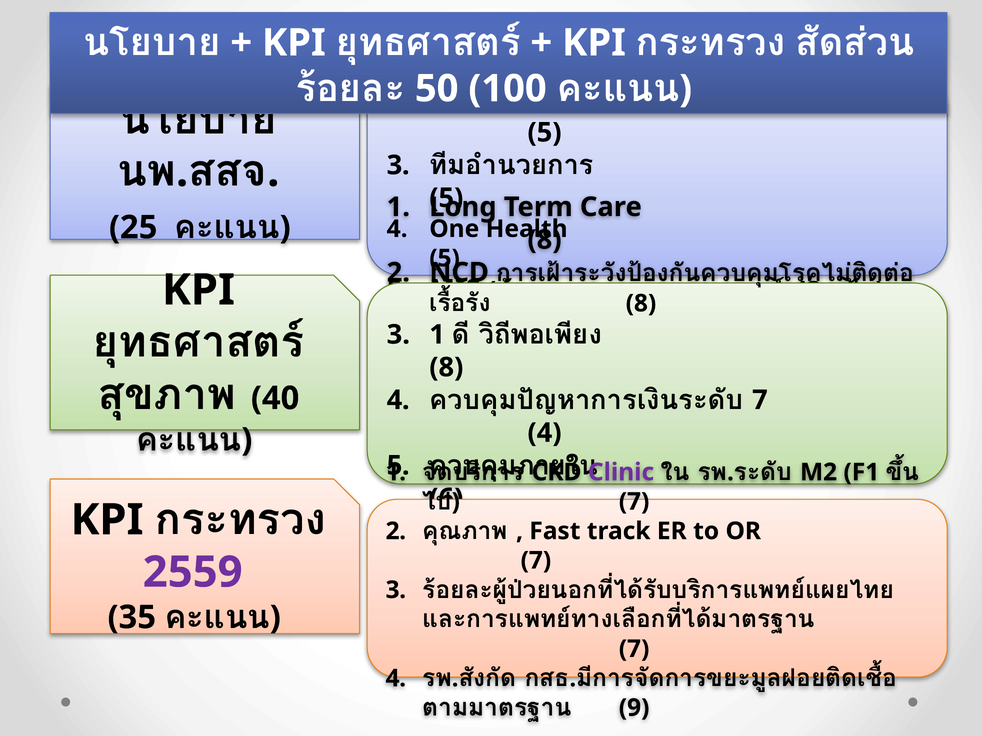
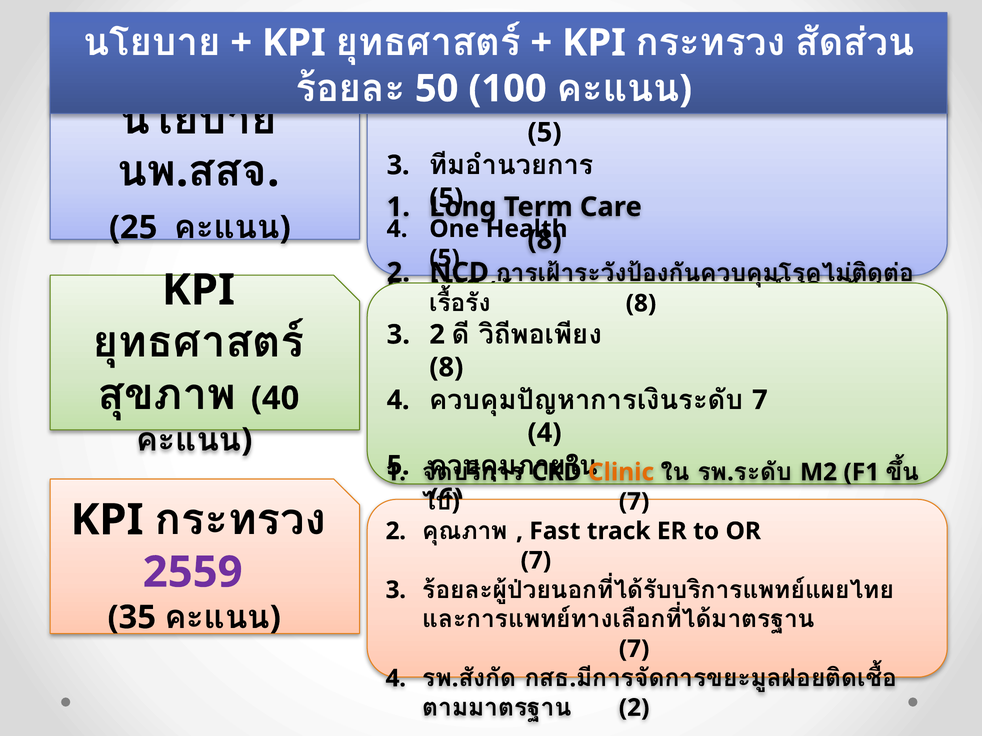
1: 1 -> 2 (437, 335)
Clinic colour: purple -> orange (621, 472)
9: 9 -> 2 (634, 708)
